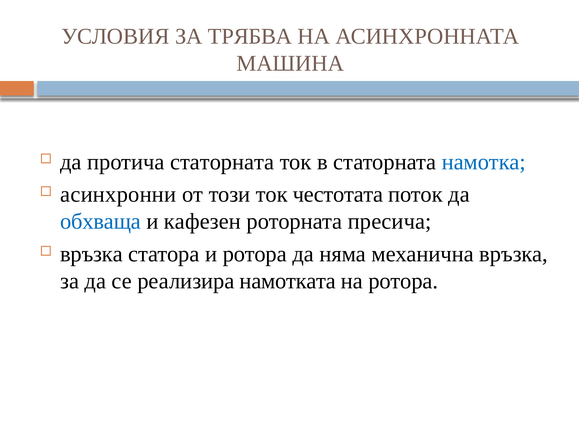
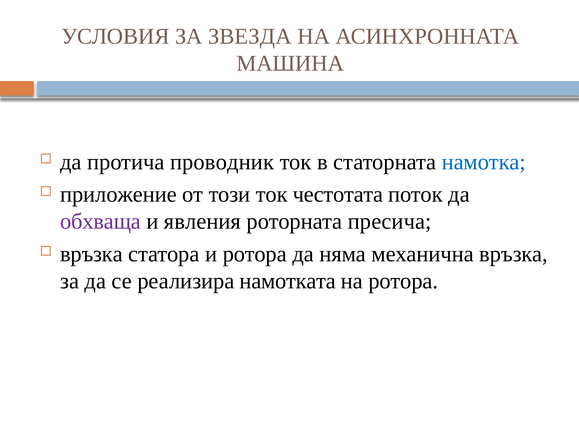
ТРЯБВА: ТРЯБВА -> ЗВЕЗДА (250, 36)
протича статорната: статорната -> проводник (222, 162)
асинхронни: асинхронни -> приложение (118, 195)
обхваща colour: blue -> purple (101, 222)
кафезен: кафезен -> явления (202, 222)
